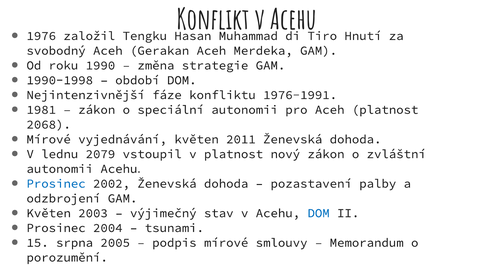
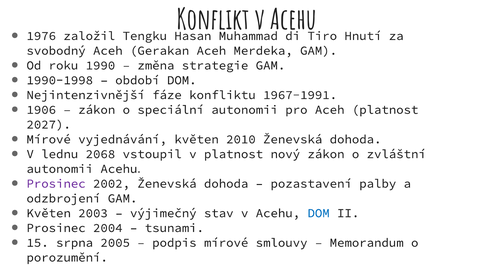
1976-1991: 1976-1991 -> 1967-1991 (300, 95)
1981: 1981 -> 1906 (41, 110)
2068: 2068 -> 2027 (49, 125)
2011: 2011 -> 2010 (241, 139)
2079: 2079 -> 2068 (100, 154)
Prosinec colour: blue -> purple (56, 184)
